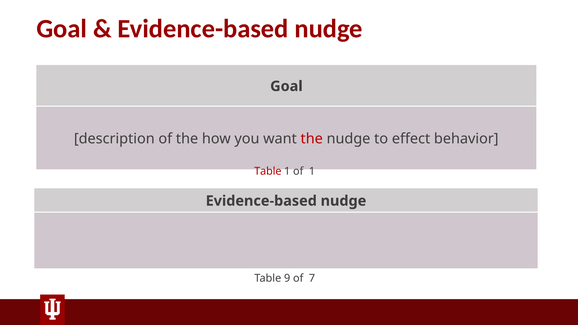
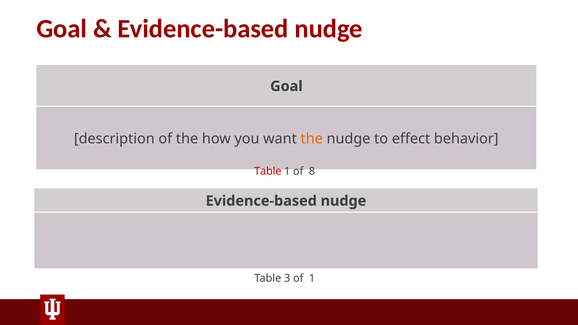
the colour: red -> orange (312, 139)
of 1: 1 -> 8 (312, 171)
9: 9 -> 3 (287, 278)
of 7: 7 -> 1 (312, 278)
